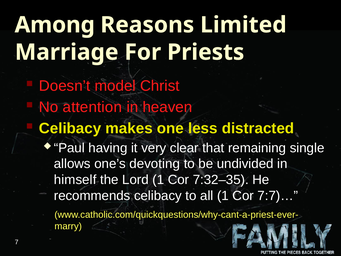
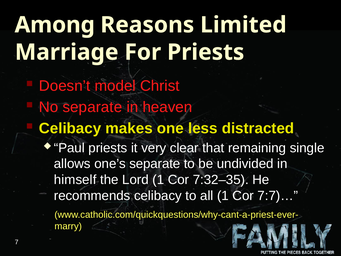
No attention: attention -> separate (92, 107)
Paul having: having -> priests (108, 148)
one’s devoting: devoting -> separate (155, 164)
